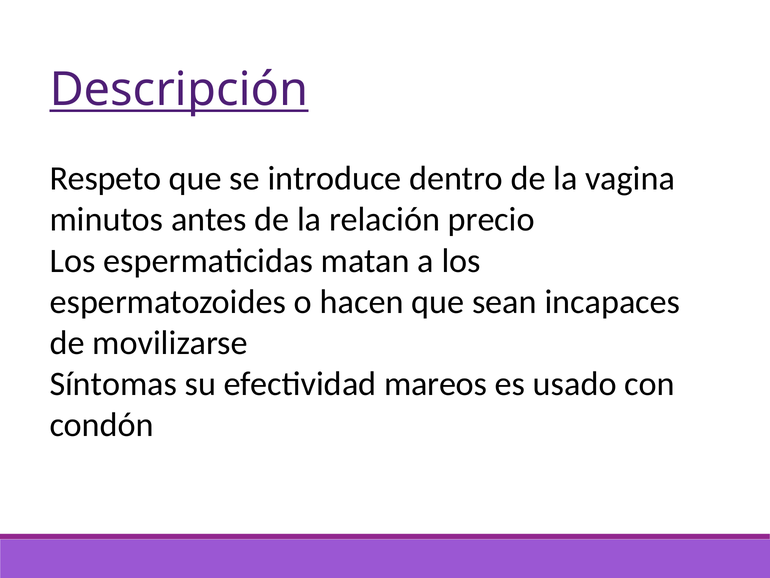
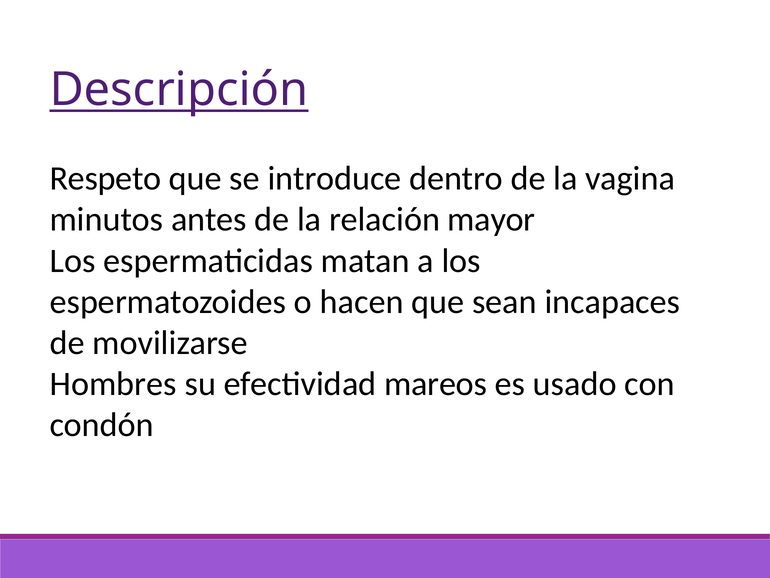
precio: precio -> mayor (491, 219)
Síntomas: Síntomas -> Hombres (113, 384)
